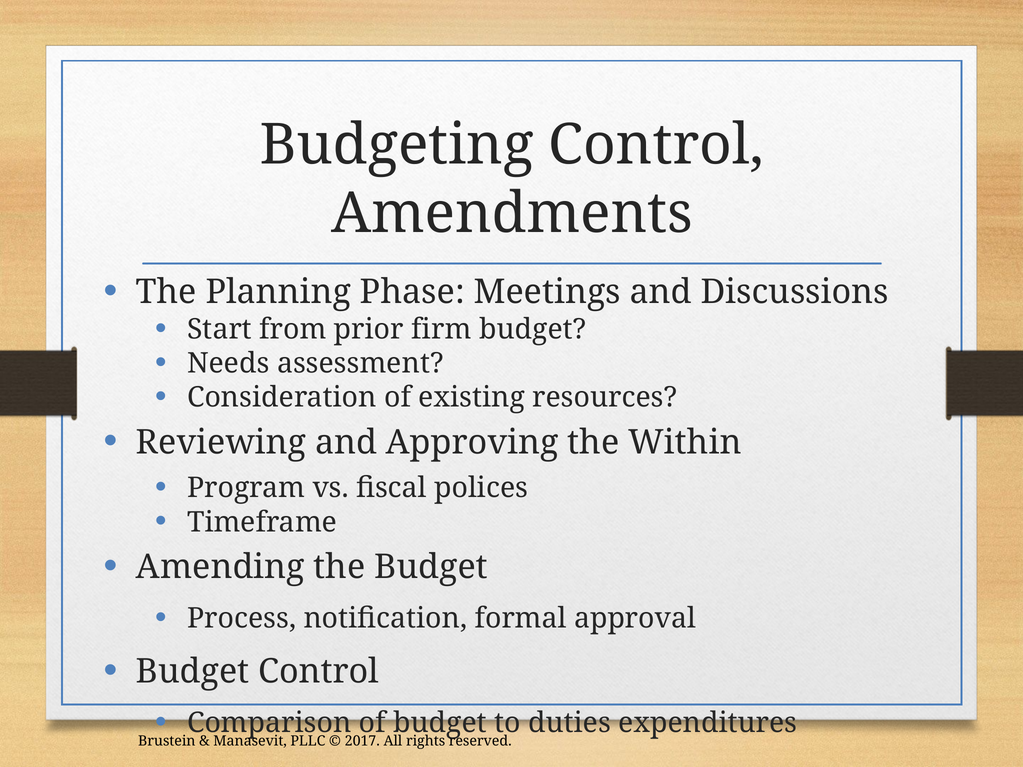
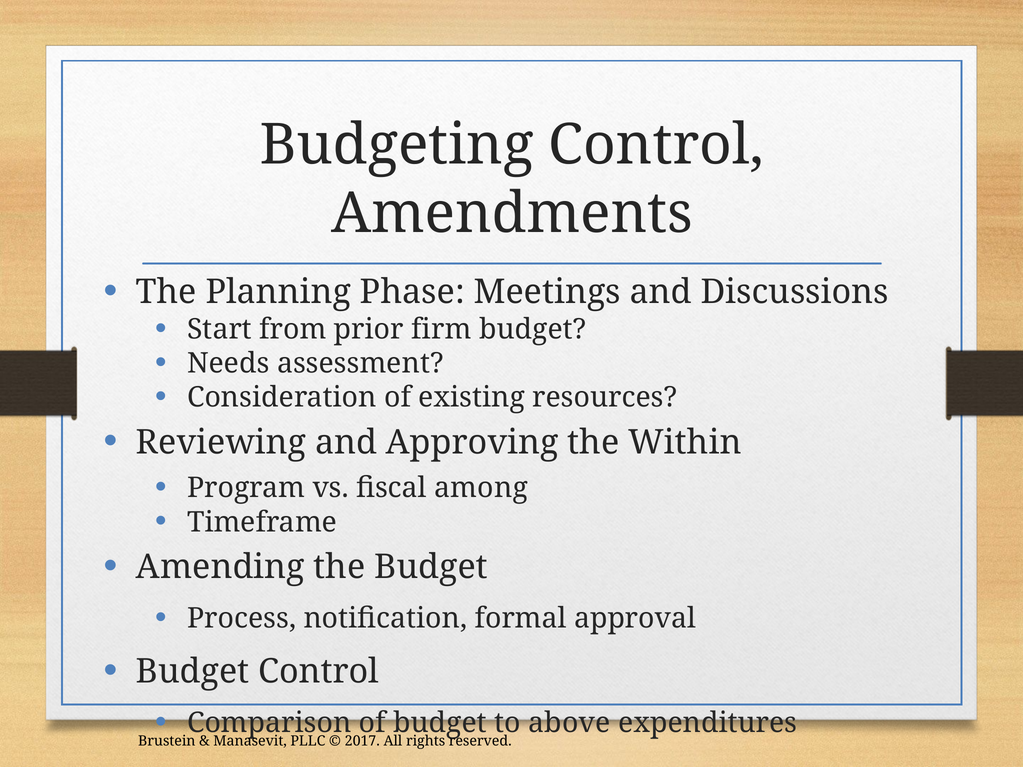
polices: polices -> among (481, 488)
duties: duties -> above (569, 723)
